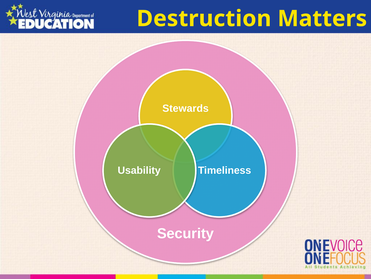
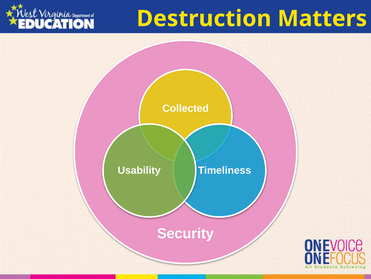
Stewards: Stewards -> Collected (186, 108)
